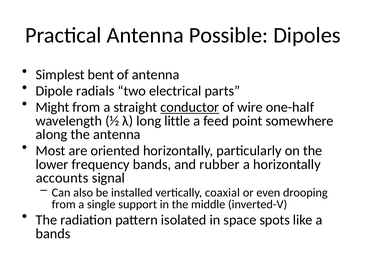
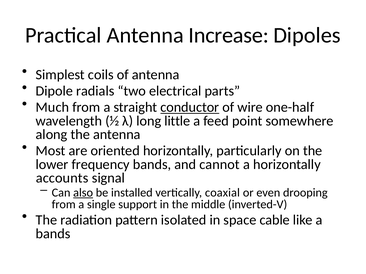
Possible: Possible -> Increase (229, 35)
bent: bent -> coils (101, 75)
Might: Might -> Much (52, 107)
rubber: rubber -> cannot (220, 165)
also underline: none -> present (83, 193)
spots: spots -> cable (275, 220)
